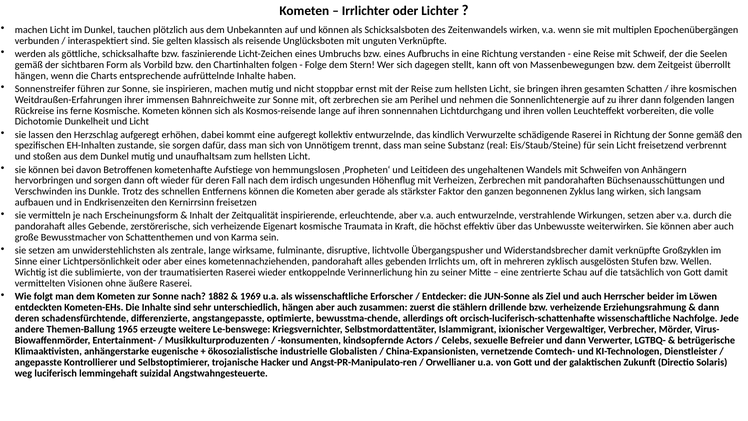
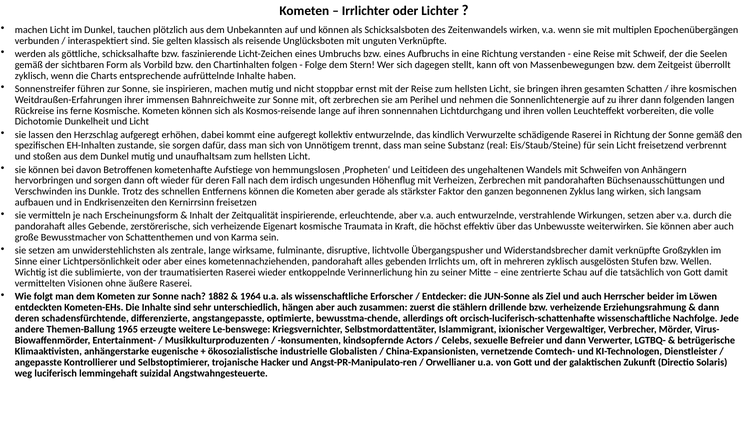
hängen: hängen -> zyklisch (32, 76)
1969: 1969 -> 1964 (250, 296)
